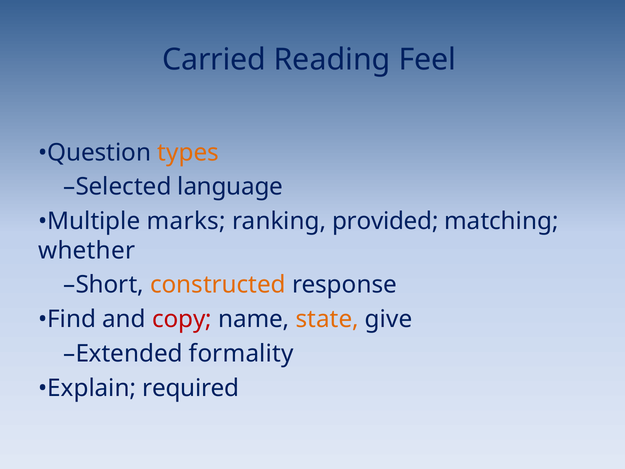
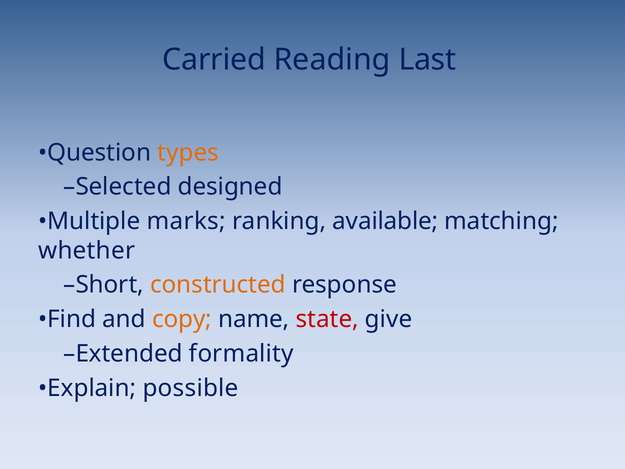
Feel: Feel -> Last (427, 60)
language: language -> designed (230, 187)
provided: provided -> available (385, 221)
copy colour: red -> orange (182, 319)
state colour: orange -> red (327, 319)
required: required -> possible (191, 388)
